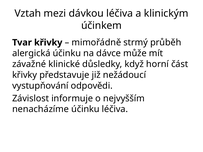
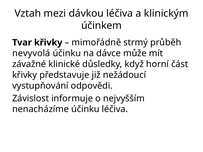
alergická: alergická -> nevyvolá (31, 53)
